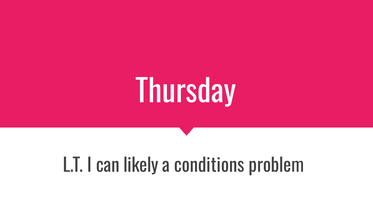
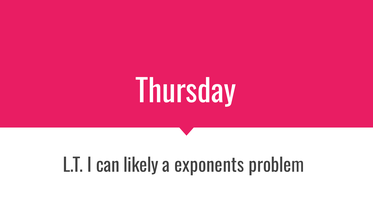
conditions: conditions -> exponents (209, 166)
